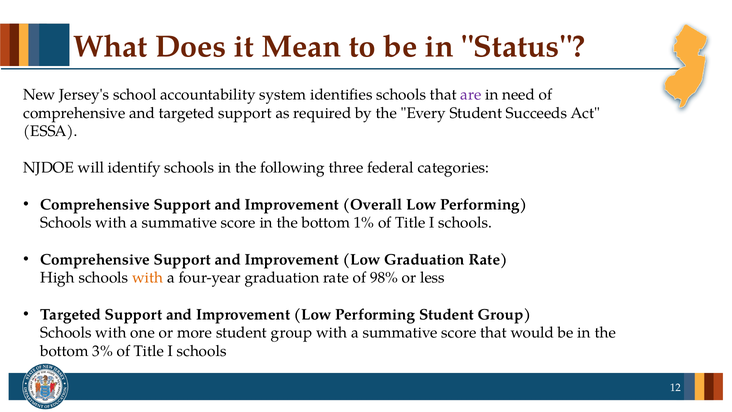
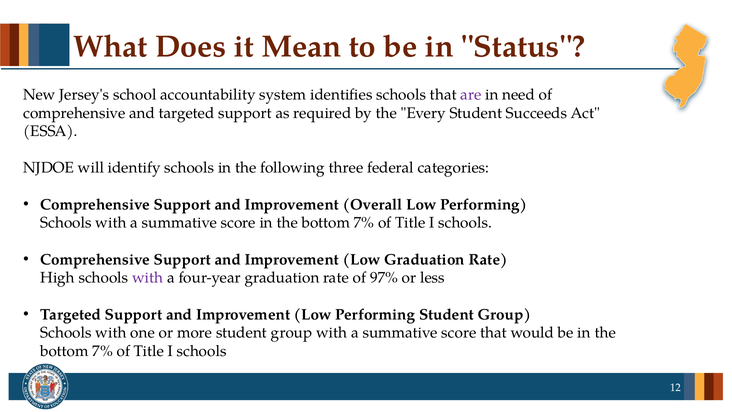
1%: 1% -> 7% (364, 223)
with colour: orange -> purple (148, 278)
98%: 98% -> 97% (384, 278)
3%: 3% -> 7% (103, 351)
